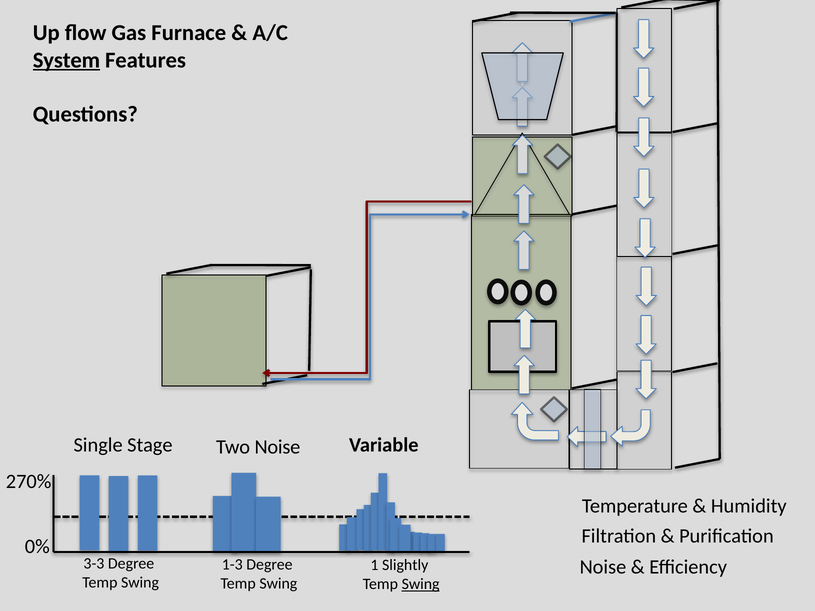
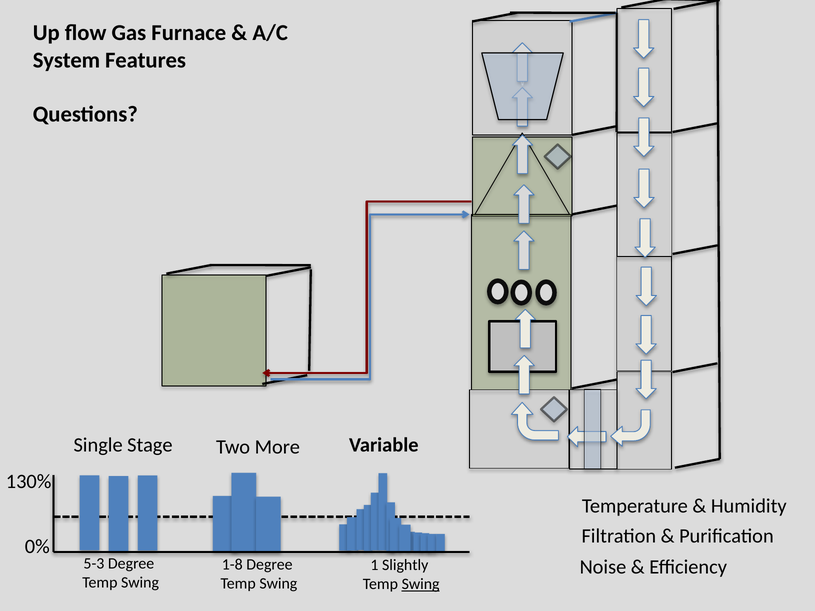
System underline: present -> none (66, 60)
Two Noise: Noise -> More (277, 447)
270%: 270% -> 130% (29, 482)
3-3: 3-3 -> 5-3 (94, 564)
1-3: 1-3 -> 1-8 (232, 565)
